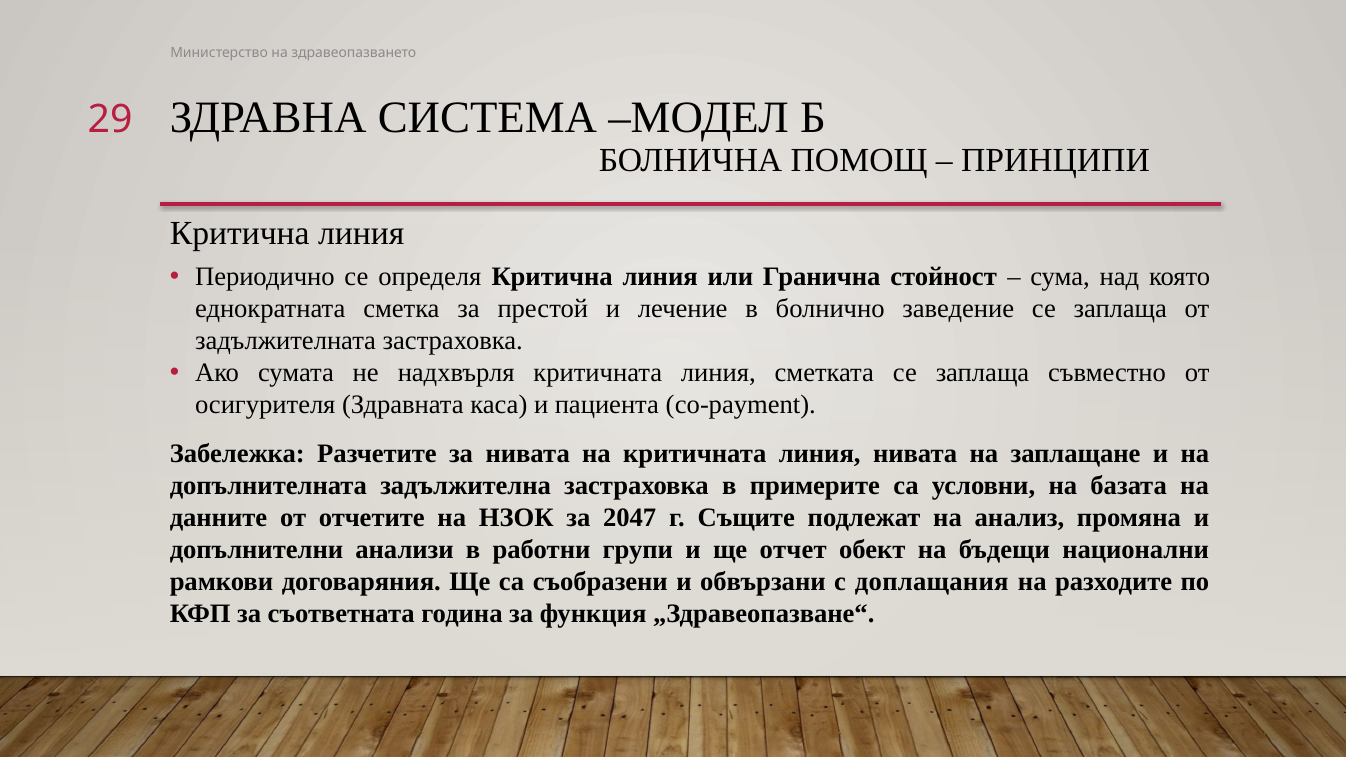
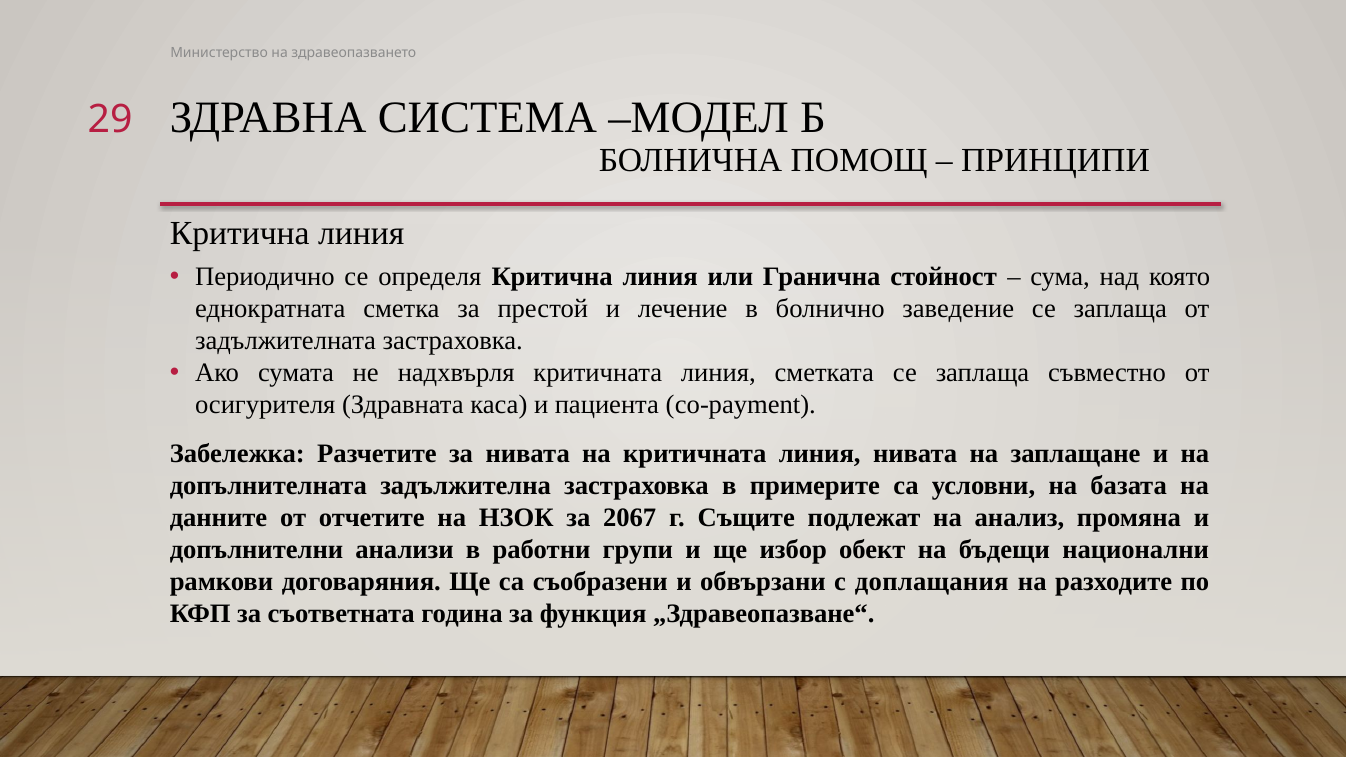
2047: 2047 -> 2067 (630, 518)
отчет: отчет -> избор (793, 550)
